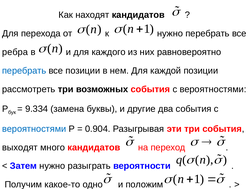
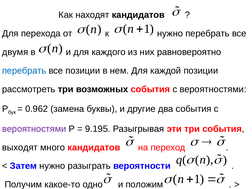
ребра: ребра -> двумя (15, 52)
9.334: 9.334 -> 0.962 (37, 109)
вероятностями colour: blue -> purple (34, 129)
0.904: 0.904 -> 9.195 (98, 129)
